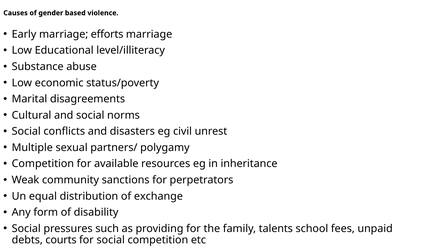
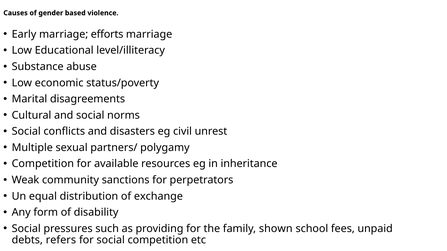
talents: talents -> shown (276, 229)
courts: courts -> refers (61, 241)
